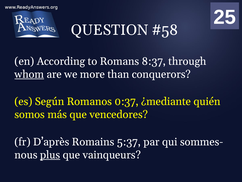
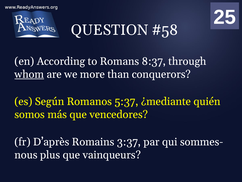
0:37: 0:37 -> 5:37 (126, 101)
5:37: 5:37 -> 3:37 (129, 142)
plus underline: present -> none (50, 154)
